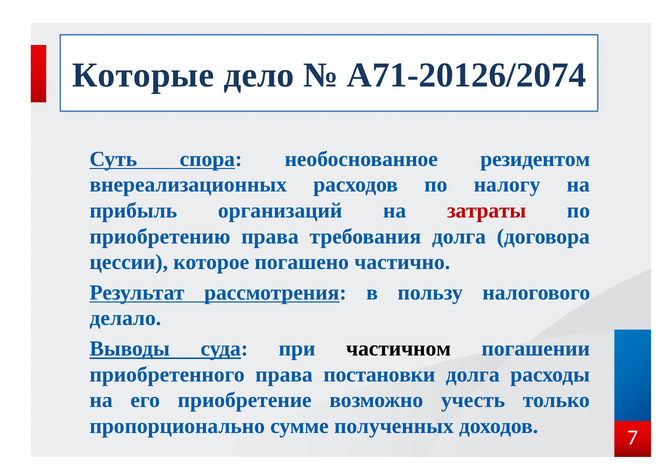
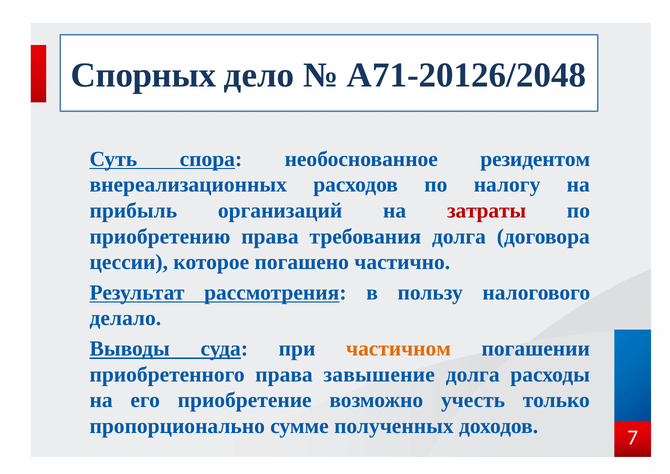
Которые: Которые -> Спорных (143, 75)
А71-20126/2074: А71-20126/2074 -> А71-20126/2048 (467, 75)
частичном colour: black -> orange (399, 349)
постановки: постановки -> завышение (379, 374)
